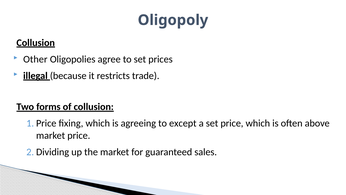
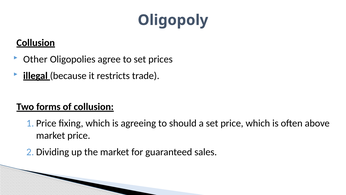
except: except -> should (183, 123)
